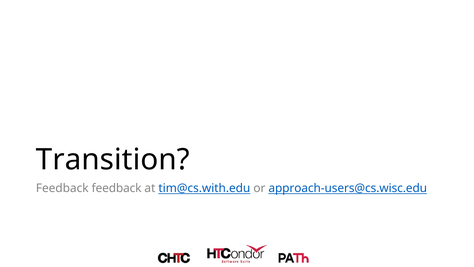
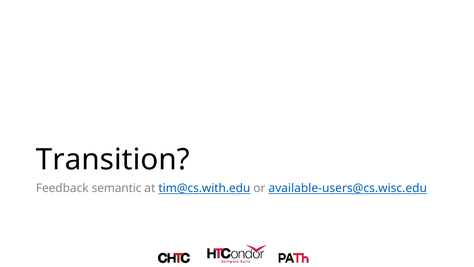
Feedback feedback: feedback -> semantic (117, 188)
approach-users@cs.wisc.edu: approach-users@cs.wisc.edu -> available-users@cs.wisc.edu (348, 188)
